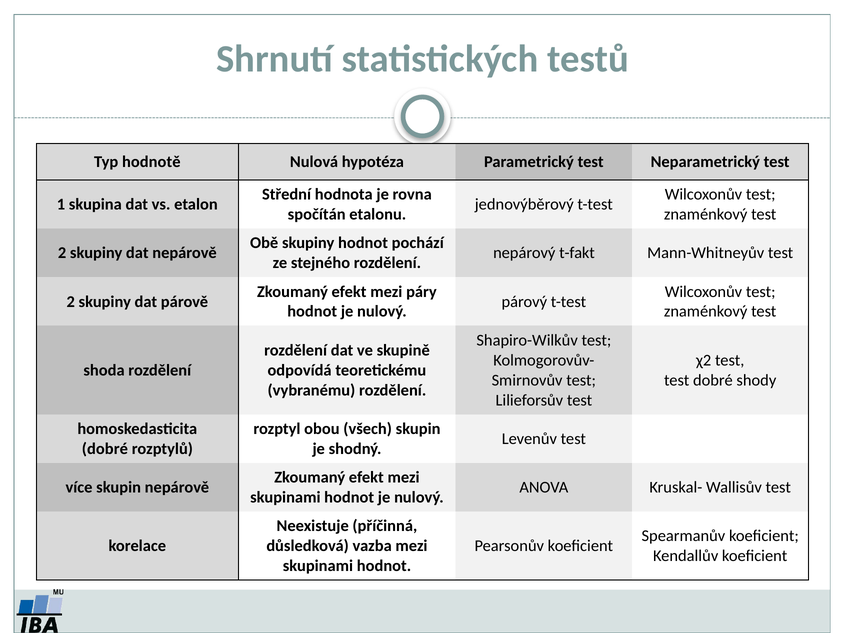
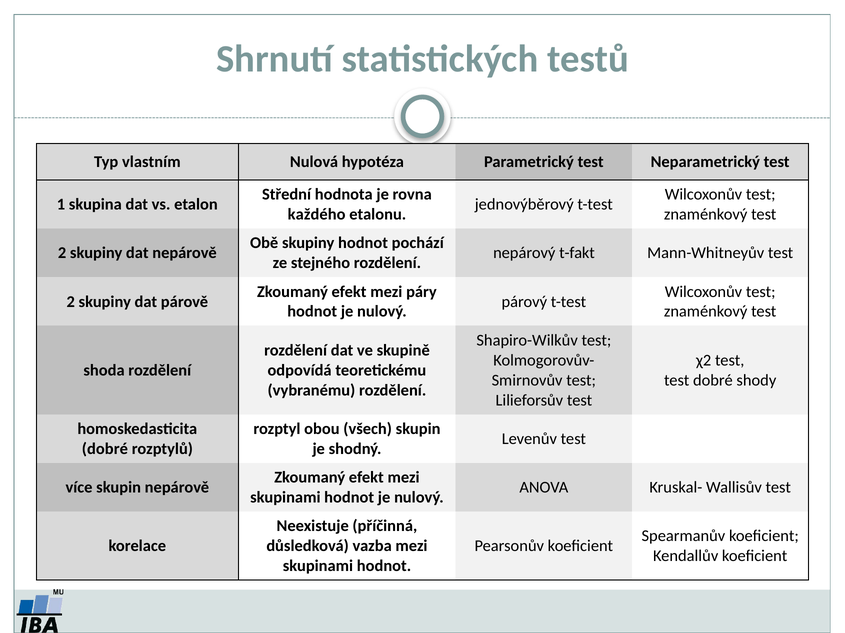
hodnotě: hodnotě -> vlastním (151, 162)
spočítán: spočítán -> každého (317, 215)
